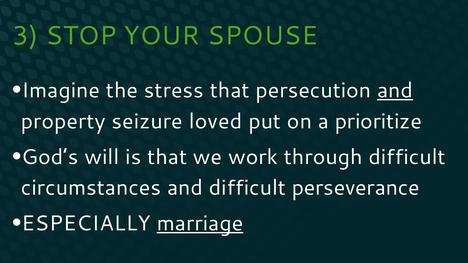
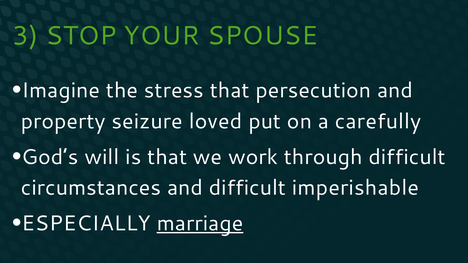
and underline: present -> none (395, 91)
prioritize: prioritize -> carefully (378, 121)
perseverance: perseverance -> imperishable (355, 188)
